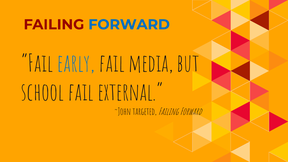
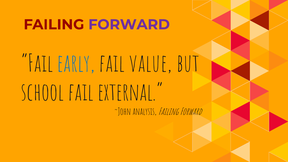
FORWARD colour: blue -> purple (129, 25)
media: media -> value (151, 64)
targeted: targeted -> analysis (145, 112)
